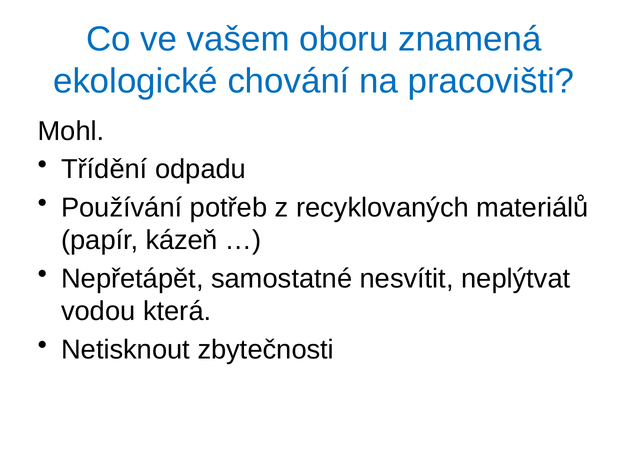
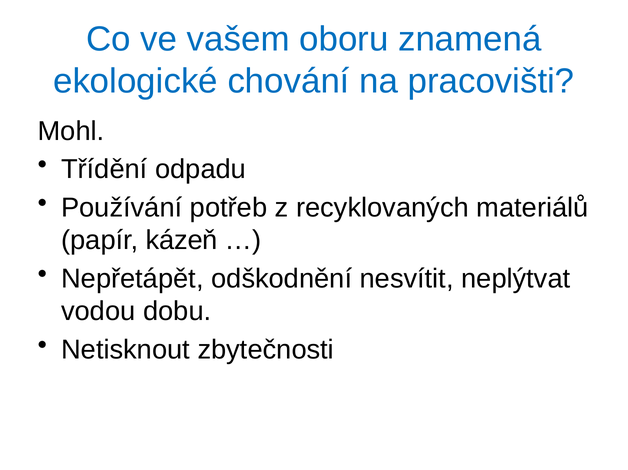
samostatné: samostatné -> odškodnění (282, 278)
která: která -> dobu (177, 311)
